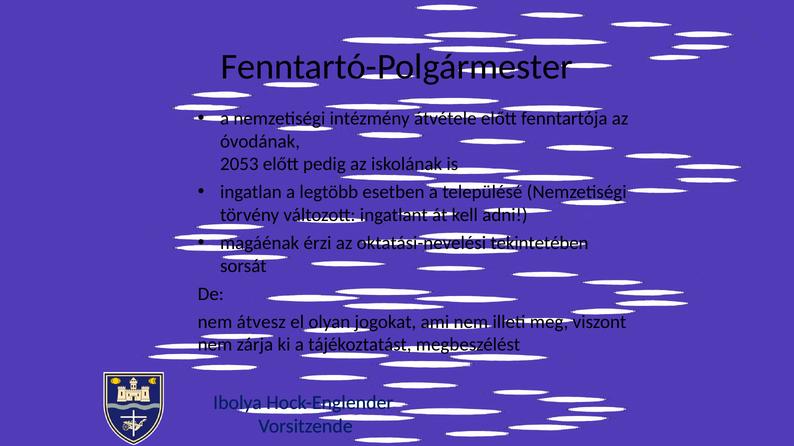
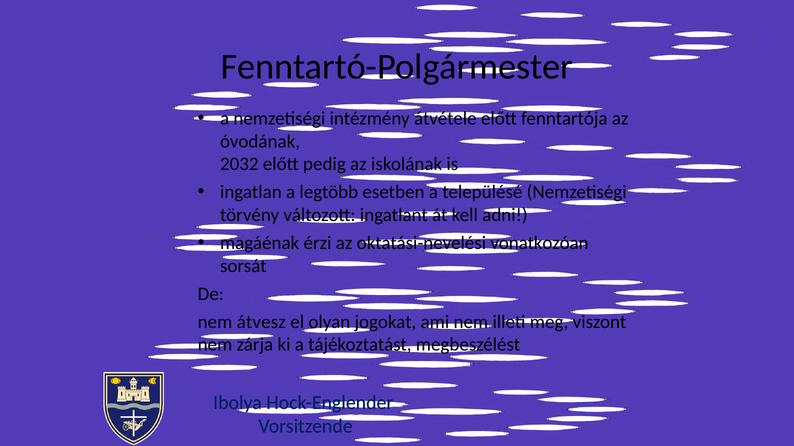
2053: 2053 -> 2032 (239, 164)
tekintetében: tekintetében -> vonatkozóan (539, 243)
